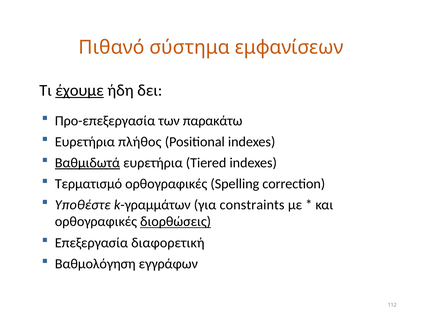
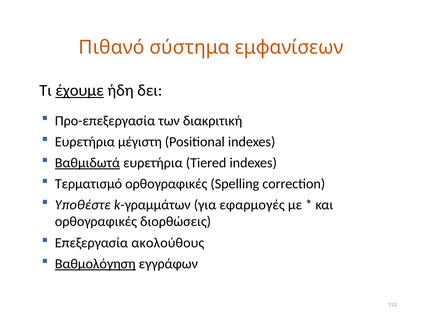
παρακάτω: παρακάτω -> διακριτική (213, 121)
πλήθος: πλήθος -> μέγιστη (140, 141)
constraints: constraints -> εφαρμογές (252, 204)
διορθώσεις underline: present -> none (176, 221)
διαφορετική: διαφορετική -> ακολούθους (168, 242)
Βαθμολόγηση underline: none -> present (95, 263)
